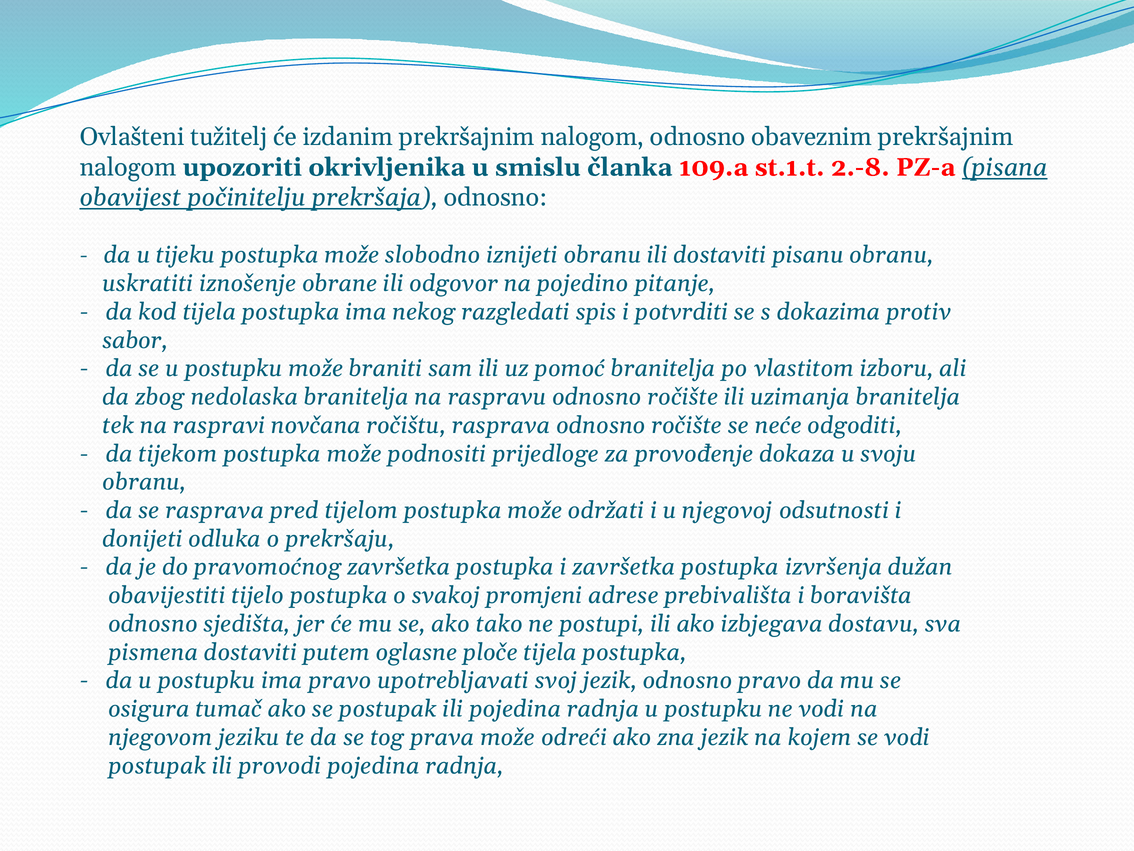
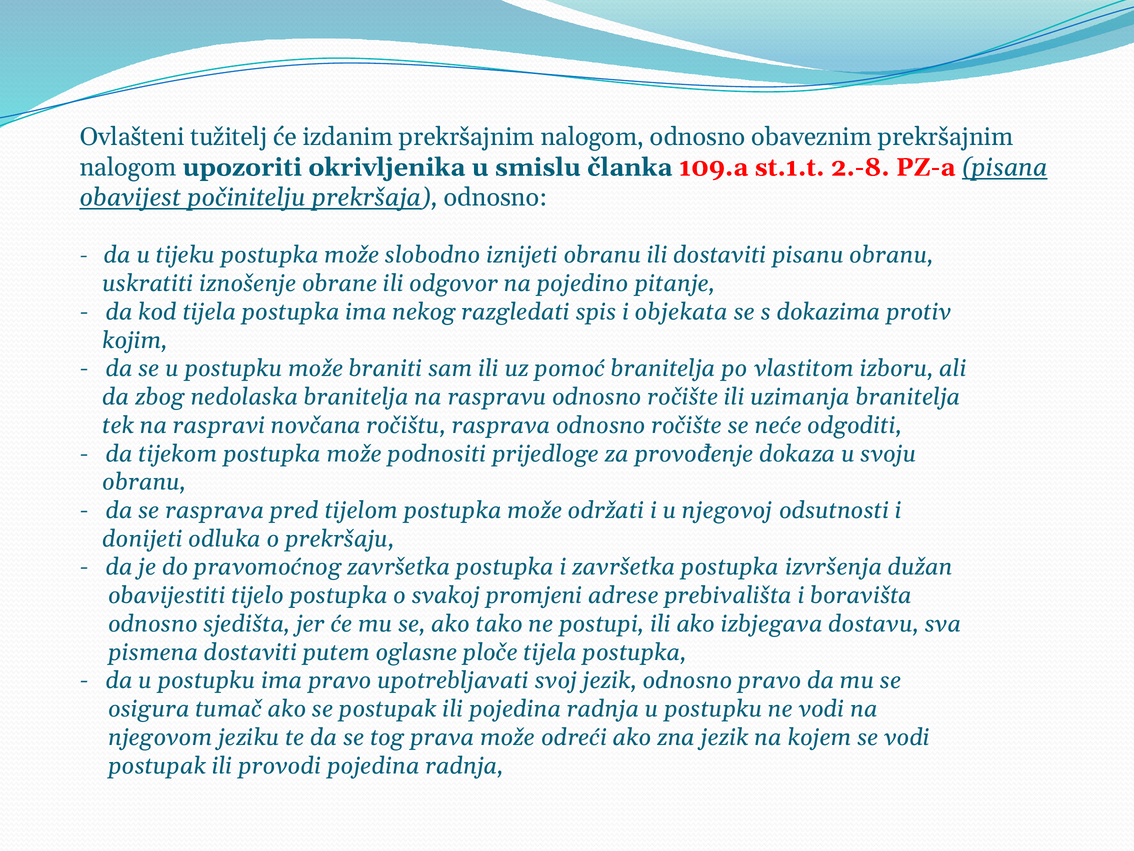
potvrditi: potvrditi -> objekata (681, 312)
sabor: sabor -> kojim (135, 340)
